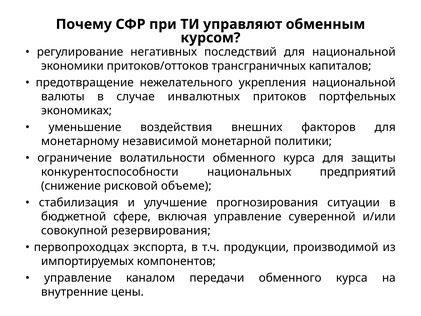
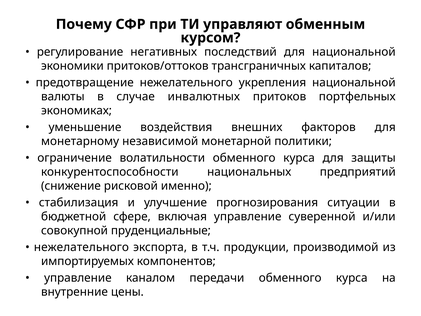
объеме: объеме -> именно (186, 186)
резервирования: резервирования -> пруденциальные (161, 231)
первопроходцах: первопроходцах -> нежелательного (81, 247)
